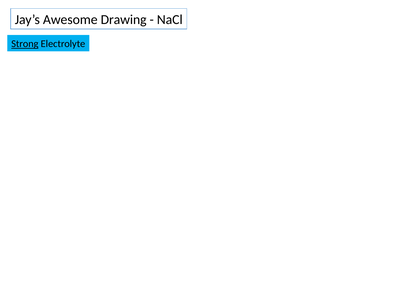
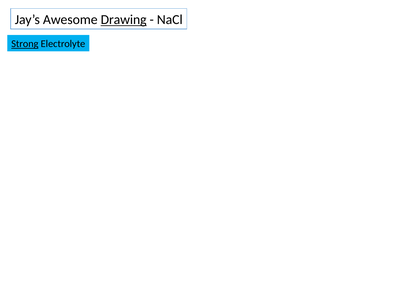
Drawing underline: none -> present (124, 20)
